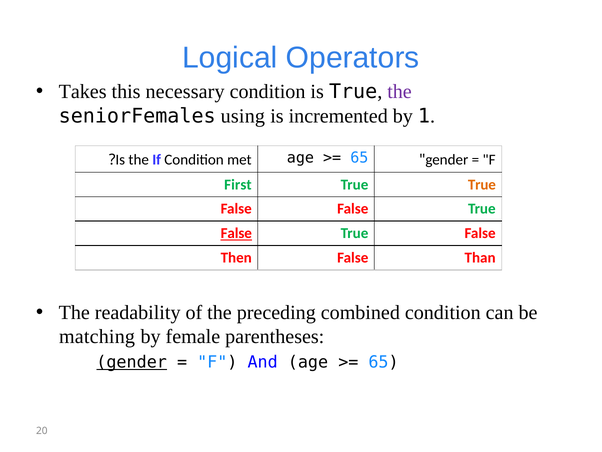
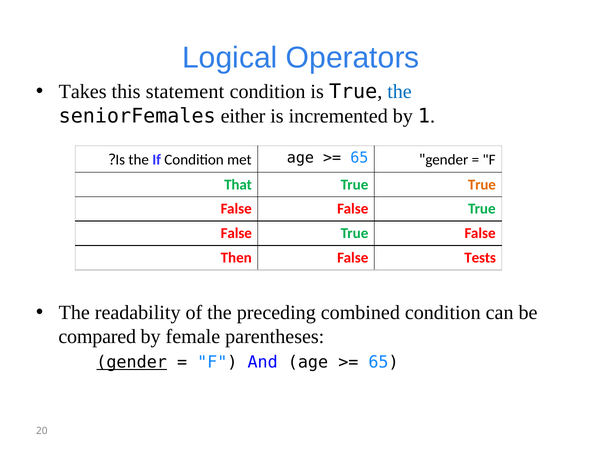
necessary: necessary -> statement (185, 92)
the colour: purple -> blue (400, 92)
using: using -> either (243, 116)
First: First -> That (238, 184)
False underline: present -> none (236, 233)
Than: Than -> Tests (480, 258)
matching: matching -> compared (97, 336)
